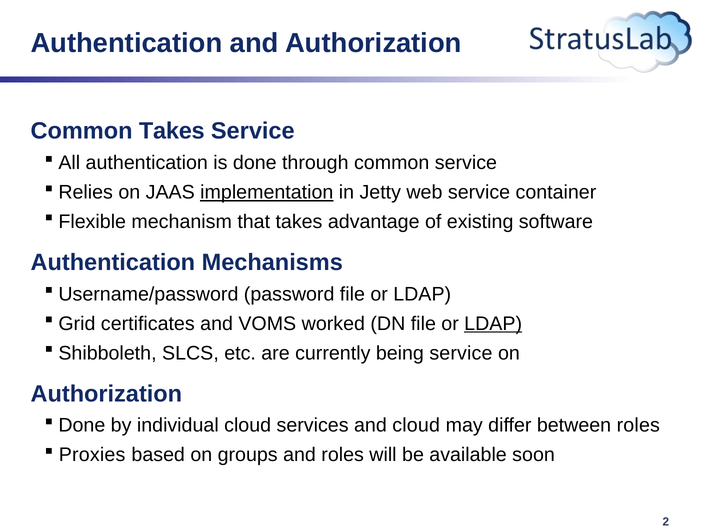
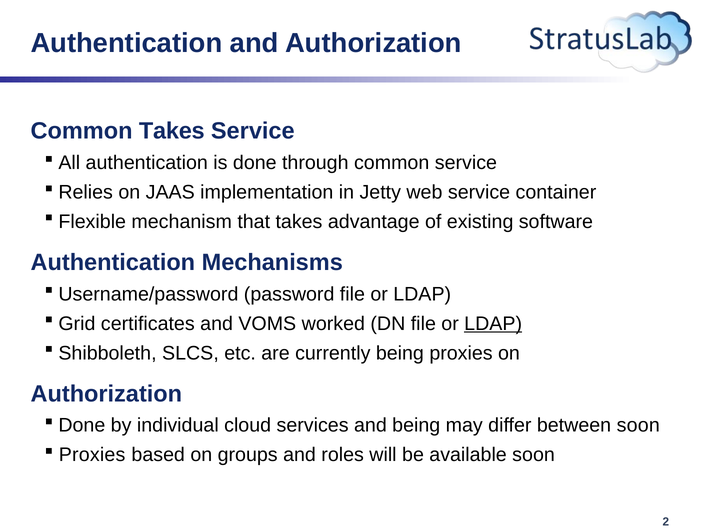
implementation underline: present -> none (267, 192)
being service: service -> proxies (461, 353)
and cloud: cloud -> being (416, 425)
between roles: roles -> soon (638, 425)
